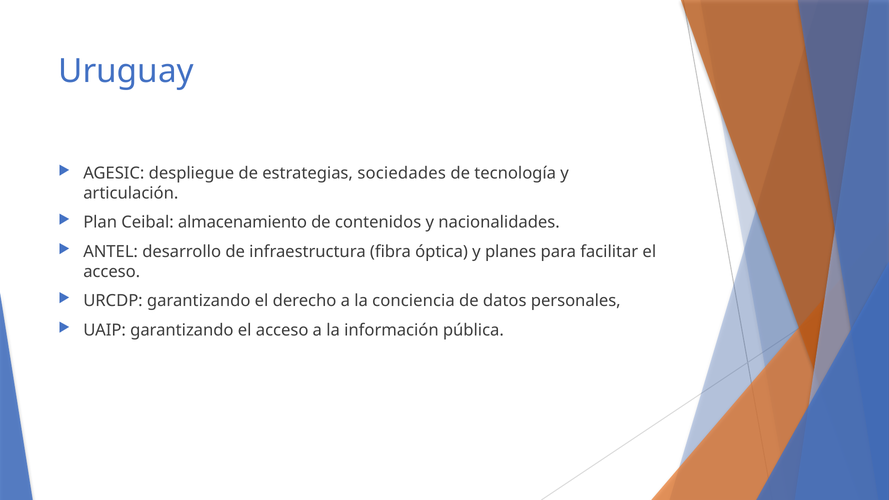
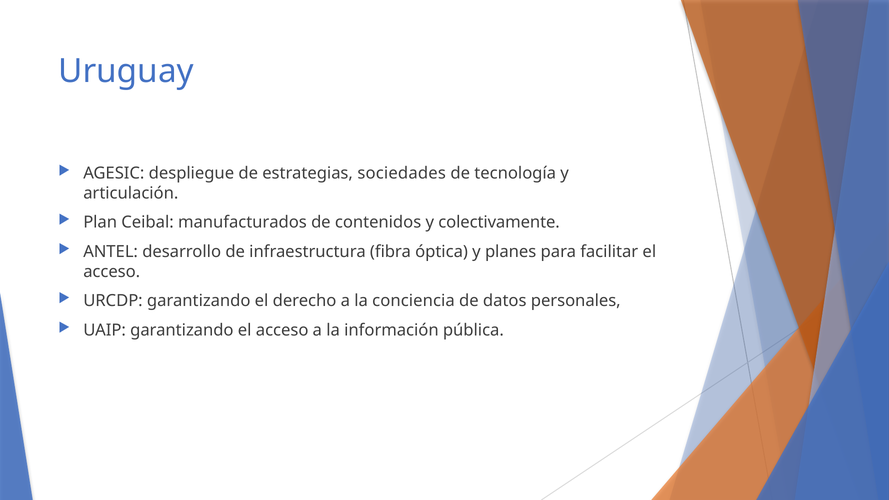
almacenamiento: almacenamiento -> manufacturados (242, 222)
nacionalidades: nacionalidades -> colectivamente (499, 222)
